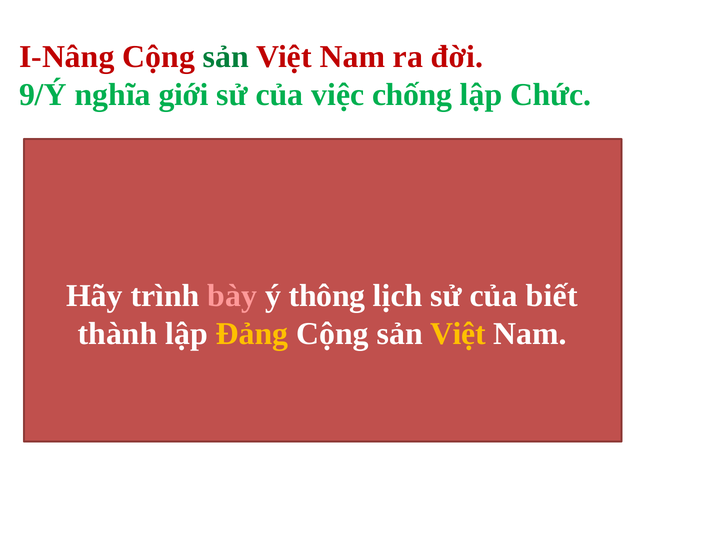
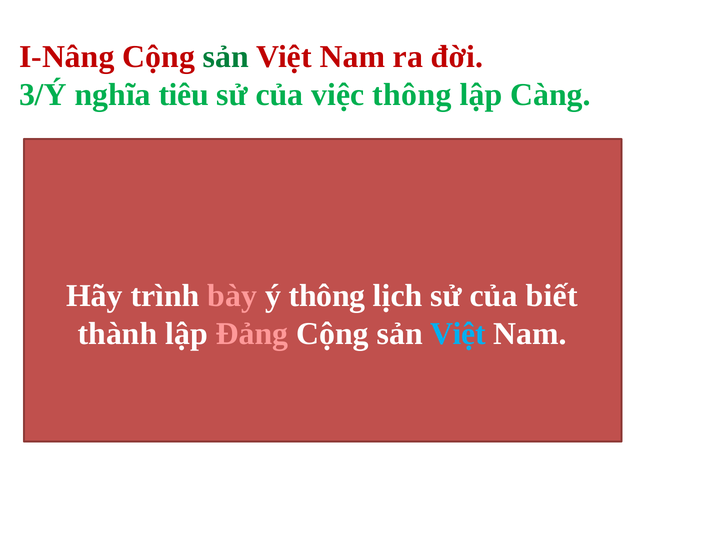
9/Ý: 9/Ý -> 3/Ý (43, 95)
giới: giới -> tiêu (184, 95)
việc chống: chống -> thông (412, 95)
Chức: Chức -> Càng (551, 95)
Đảng colour: yellow -> pink (252, 334)
Việt colour: yellow -> light blue (458, 334)
